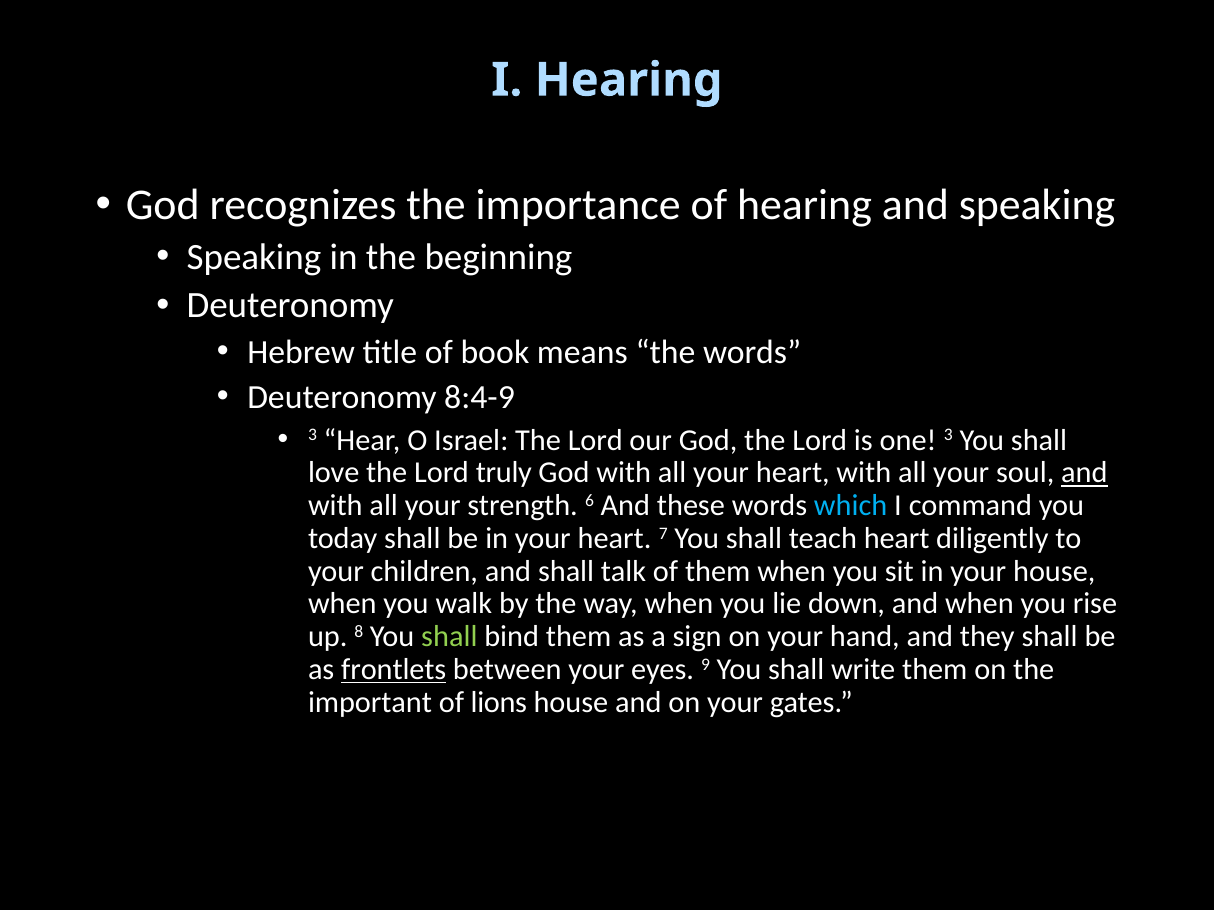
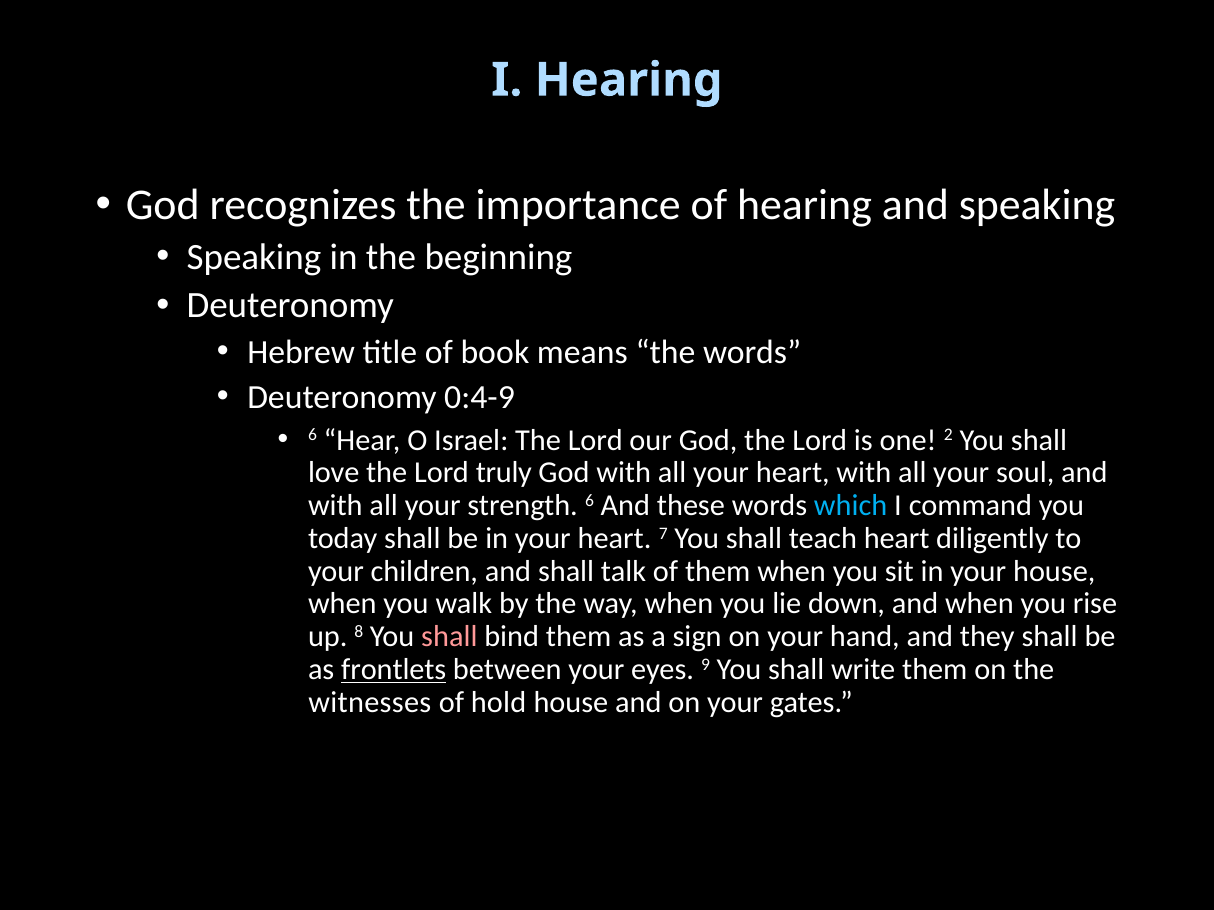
8:4-9: 8:4-9 -> 0:4-9 (480, 397)
3: 3 -> 6 (312, 435)
one 3: 3 -> 2 (948, 435)
and underline: present -> none (1084, 473)
shall colour: light green -> pink (449, 637)
important: important -> witnesses (370, 703)
lions: lions -> hold (499, 703)
